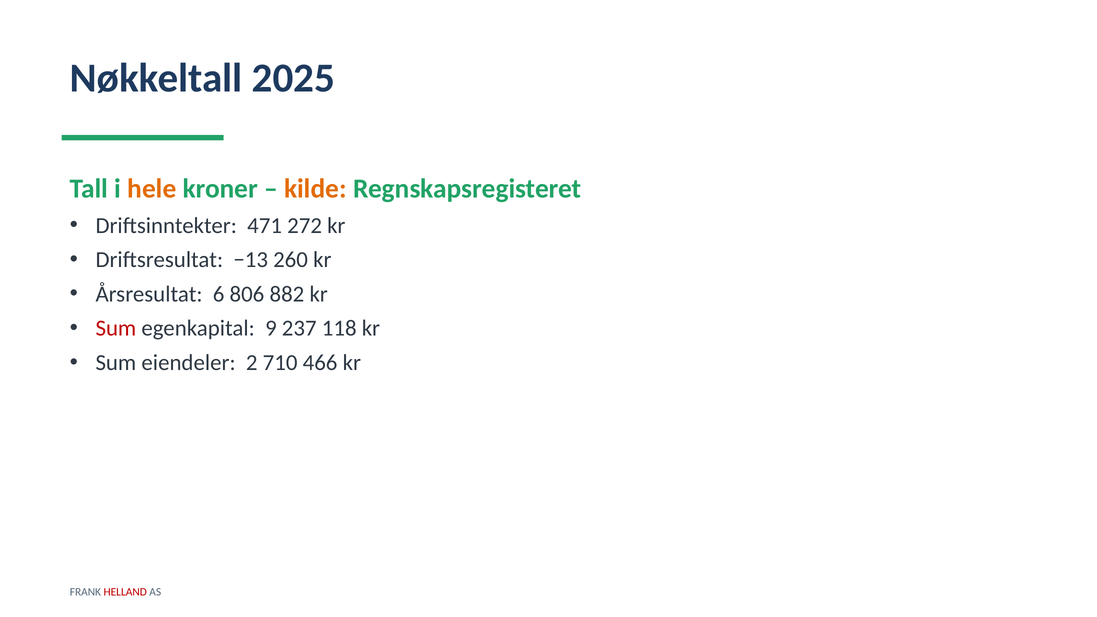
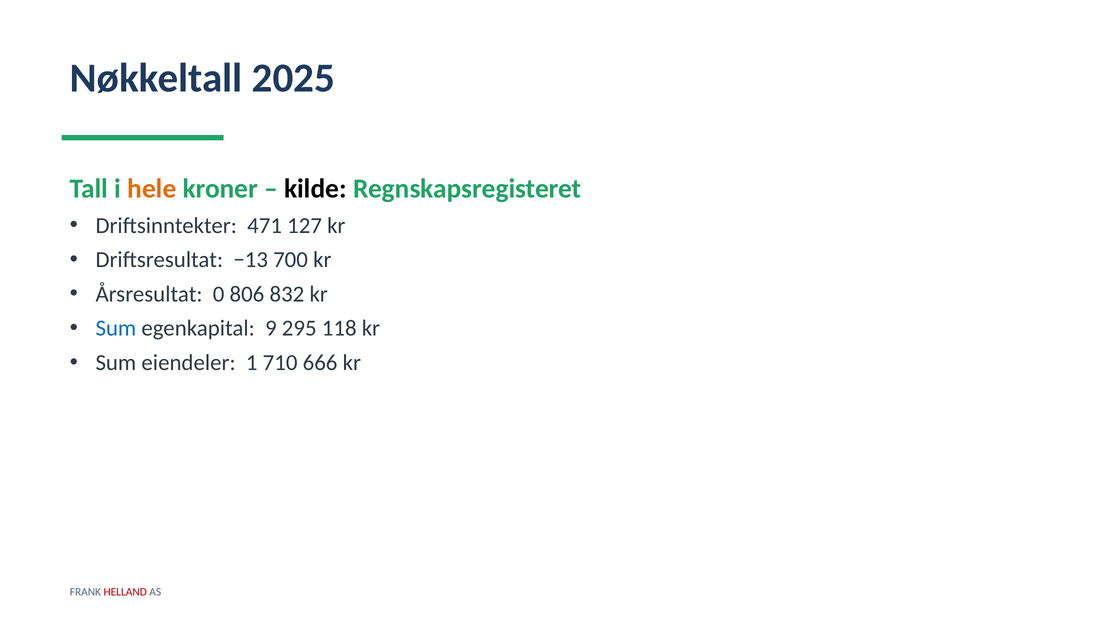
kilde colour: orange -> black (315, 189)
272: 272 -> 127 (305, 226)
260: 260 -> 700 (291, 260)
6: 6 -> 0 (219, 294)
882: 882 -> 832 (287, 294)
Sum colour: red -> blue (116, 328)
237: 237 -> 295 (299, 328)
2: 2 -> 1 (252, 363)
466: 466 -> 666 (320, 363)
